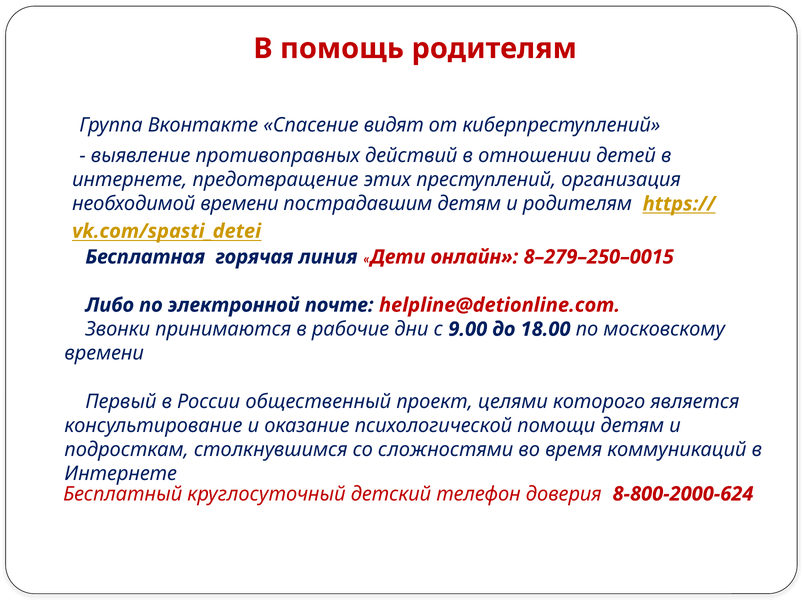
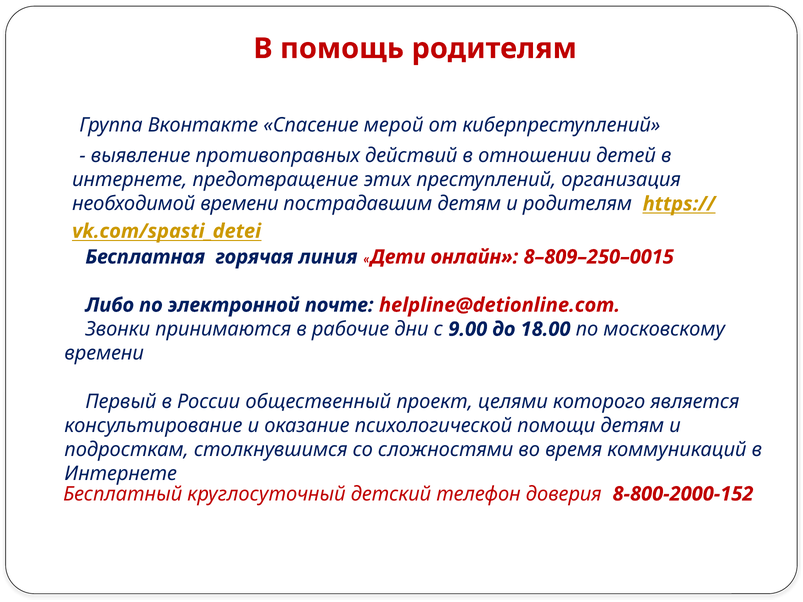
видят: видят -> мерой (394, 125)
8–279–250–0015: 8–279–250–0015 -> 8–809–250–0015 (599, 257)
8-800-2000-624: 8-800-2000-624 -> 8-800-2000-152 (683, 494)
